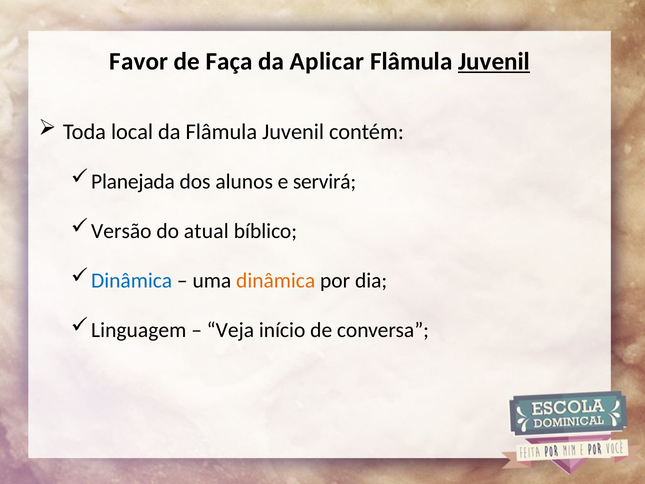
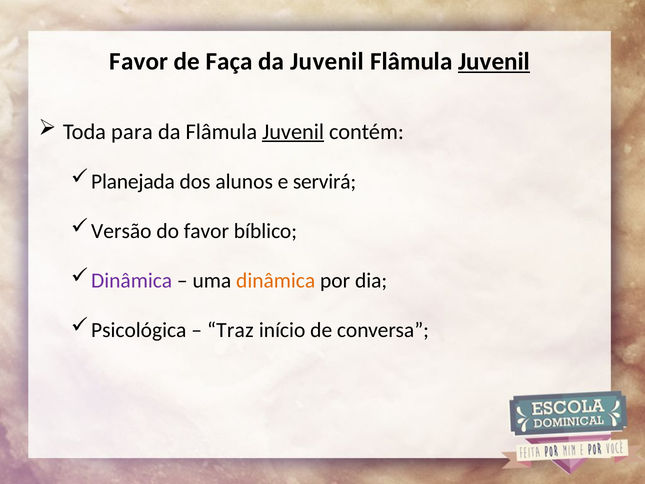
da Aplicar: Aplicar -> Juvenil (327, 61)
local: local -> para (132, 132)
Juvenil underline: none -> present (293, 132)
do atual: atual -> favor (206, 231)
Dinâmica colour: blue -> purple (132, 280)
Linguagem: Linguagem -> Psicológica (139, 330)
Veja: Veja -> Traz (230, 330)
